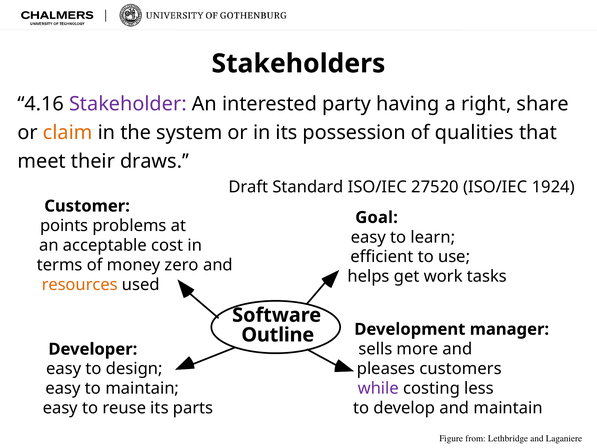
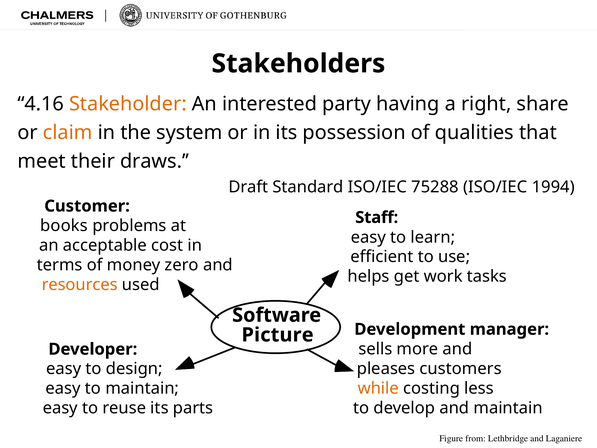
Stakeholder colour: purple -> orange (128, 104)
27520: 27520 -> 75288 (435, 187)
1924: 1924 -> 1994 (553, 187)
Goal: Goal -> Staff (377, 217)
points: points -> books (64, 226)
Outline: Outline -> Picture (278, 335)
while colour: purple -> orange (378, 388)
